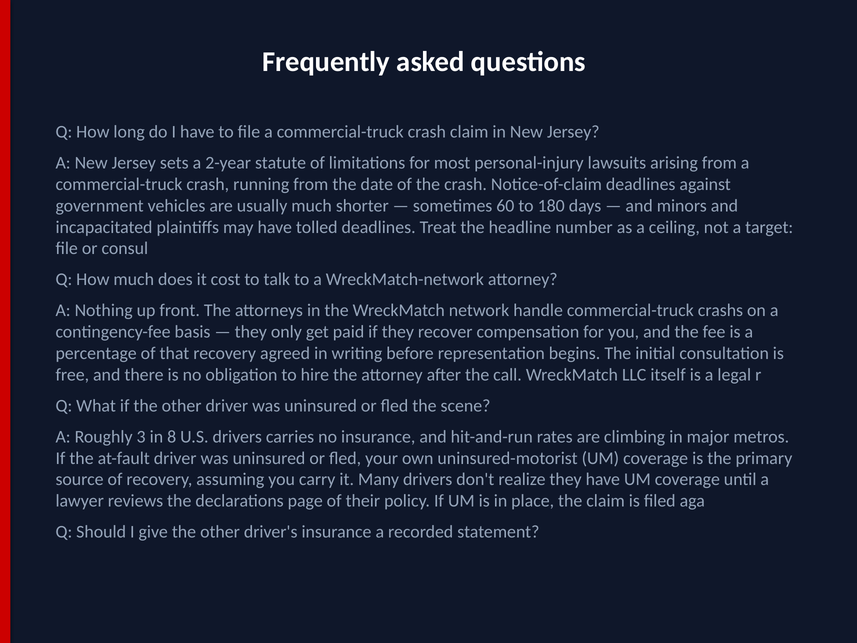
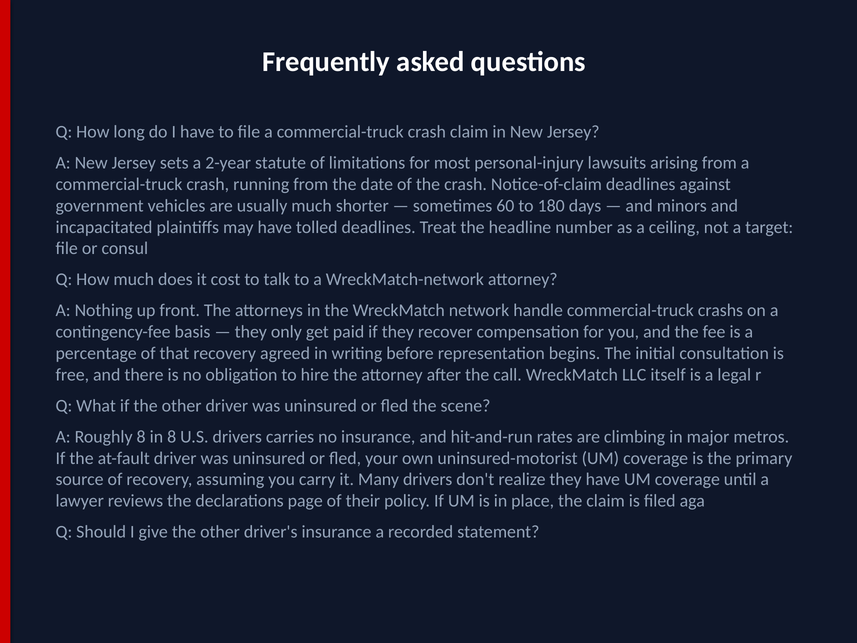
Roughly 3: 3 -> 8 (141, 437)
